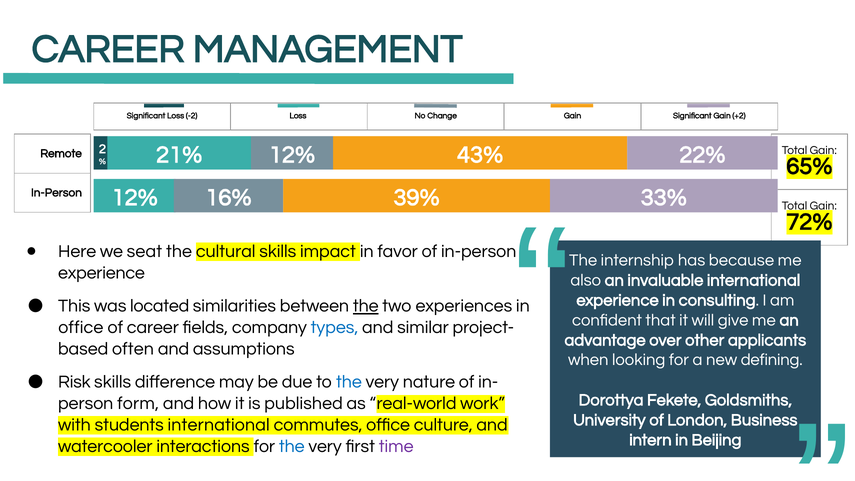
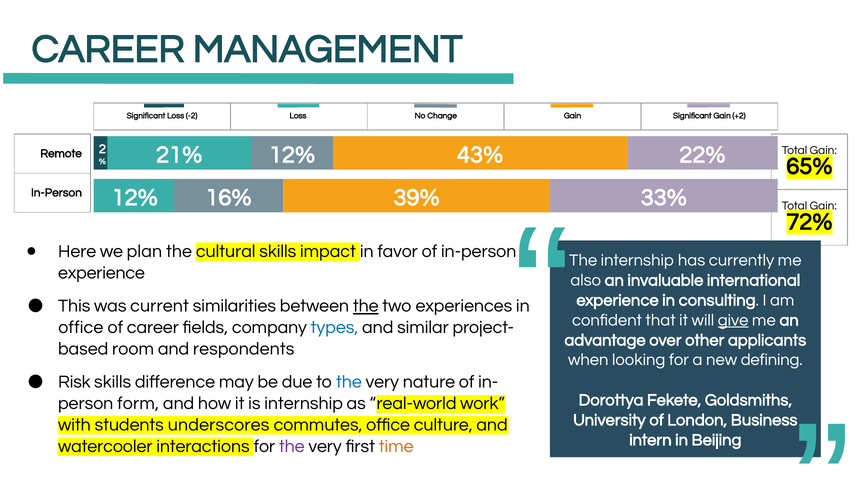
seat: seat -> plan (144, 251)
because: because -> currently (742, 260)
located: located -> current (160, 306)
give underline: none -> present (733, 320)
often: often -> room (133, 349)
assumptions: assumptions -> respondents (244, 349)
is published: published -> internship (304, 403)
students international: international -> underscores (219, 425)
the colour: blue -> purple (292, 446)
time colour: purple -> orange (396, 446)
